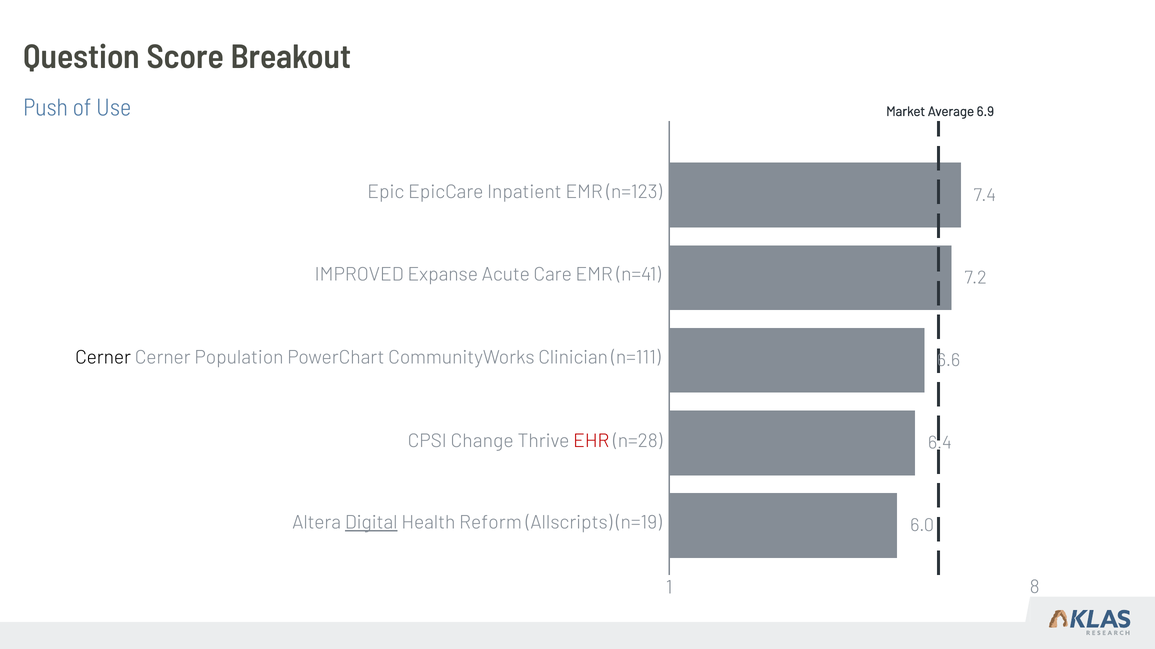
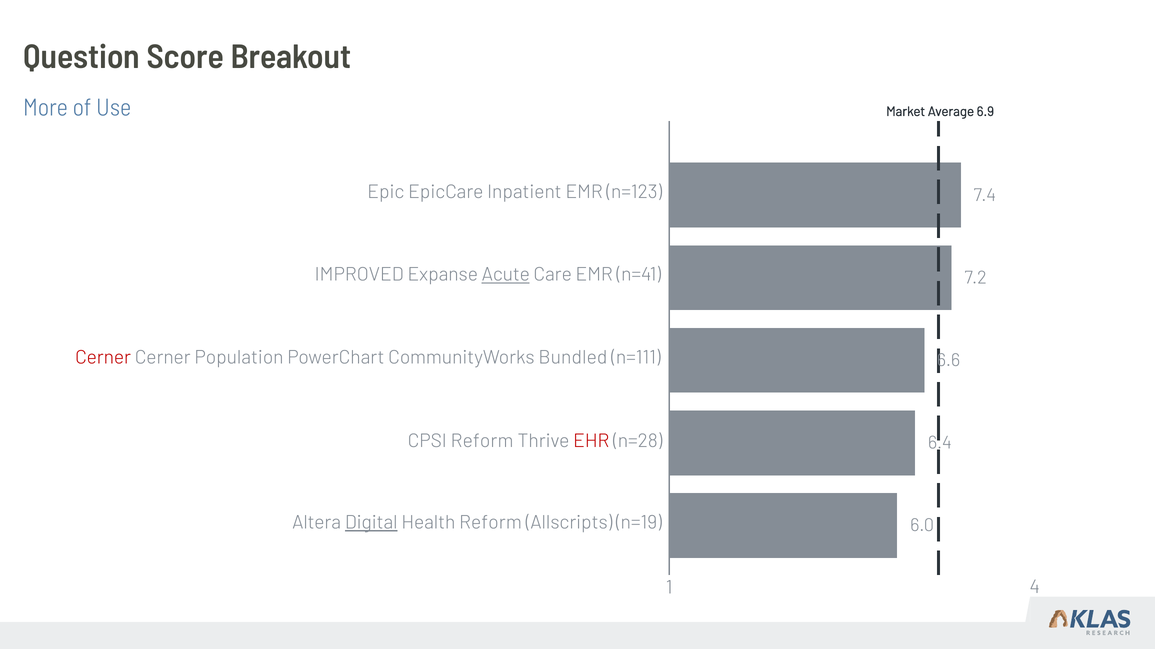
Push: Push -> More (45, 108)
Acute underline: none -> present (506, 275)
Cerner colour: black -> red (103, 358)
Clinician: Clinician -> Bundled (573, 358)
CPSI Change: Change -> Reform (482, 441)
8: 8 -> 4 (1035, 588)
